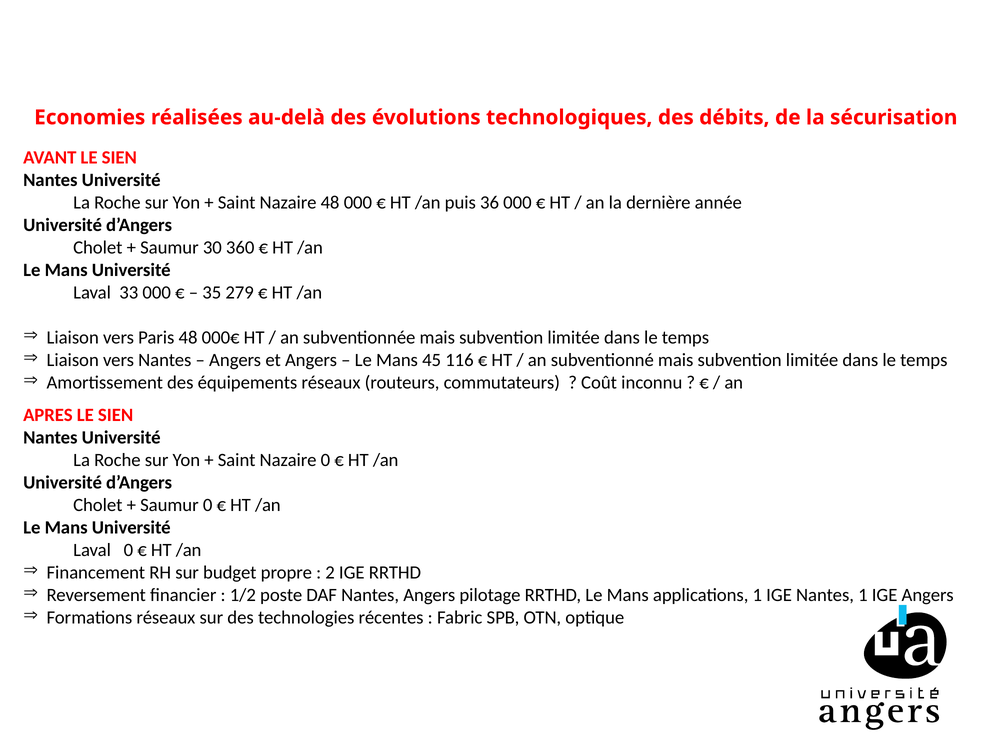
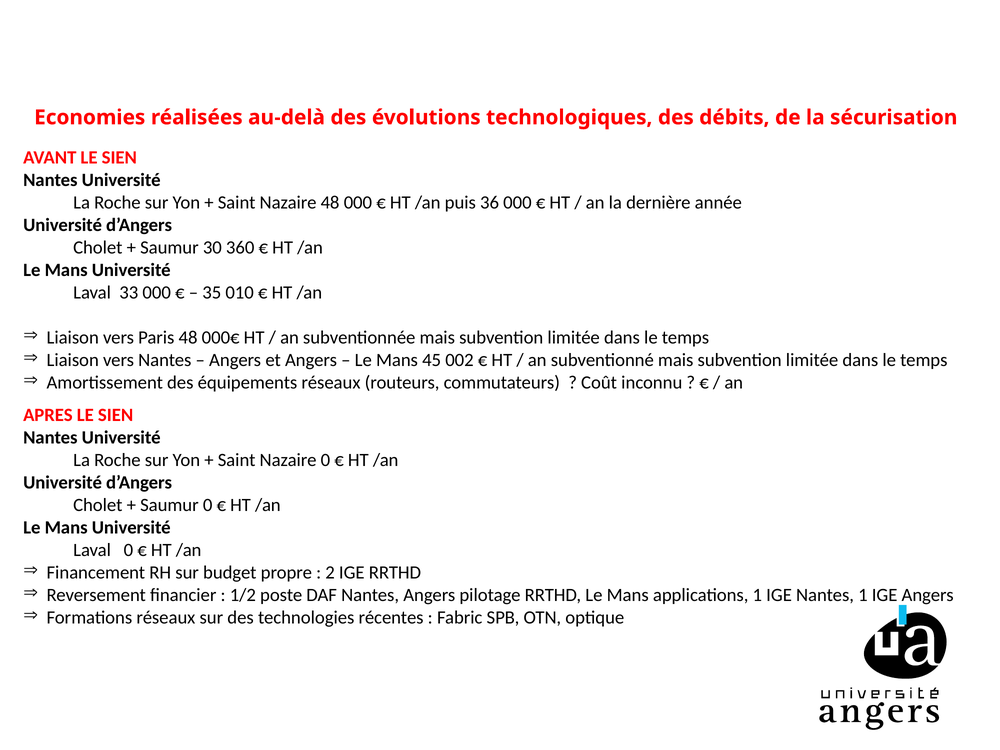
279: 279 -> 010 (240, 293)
116: 116 -> 002 (459, 360)
